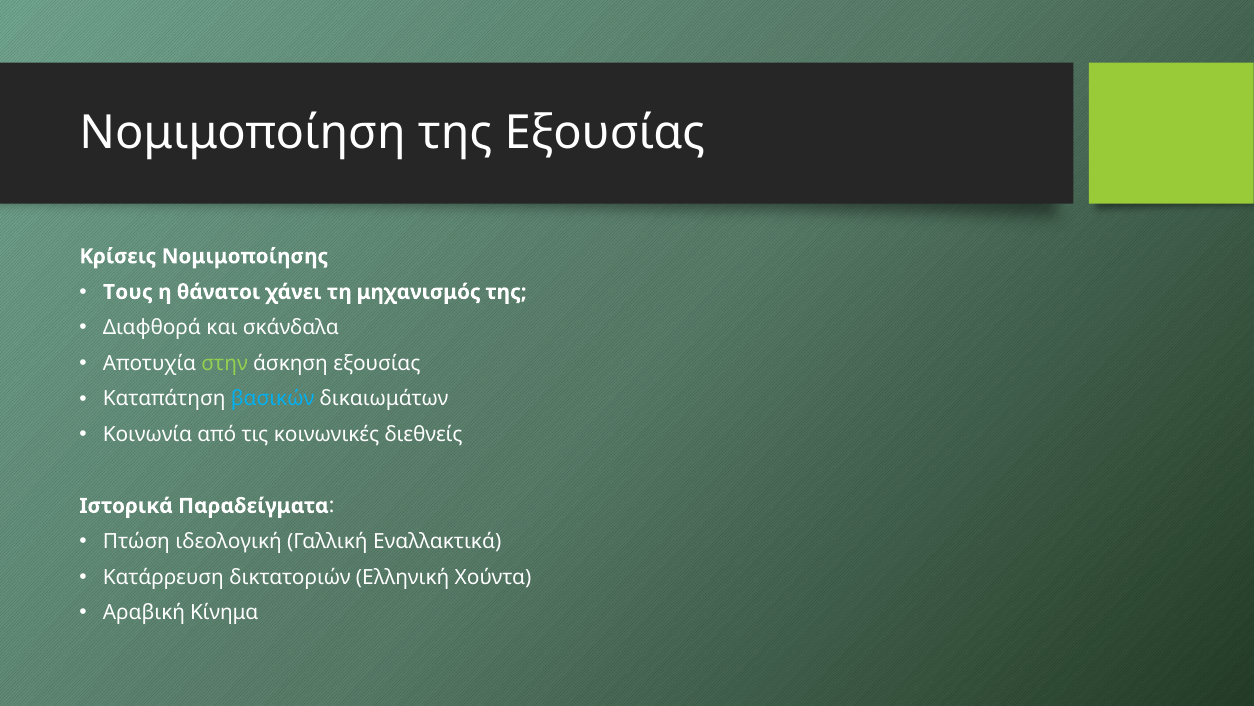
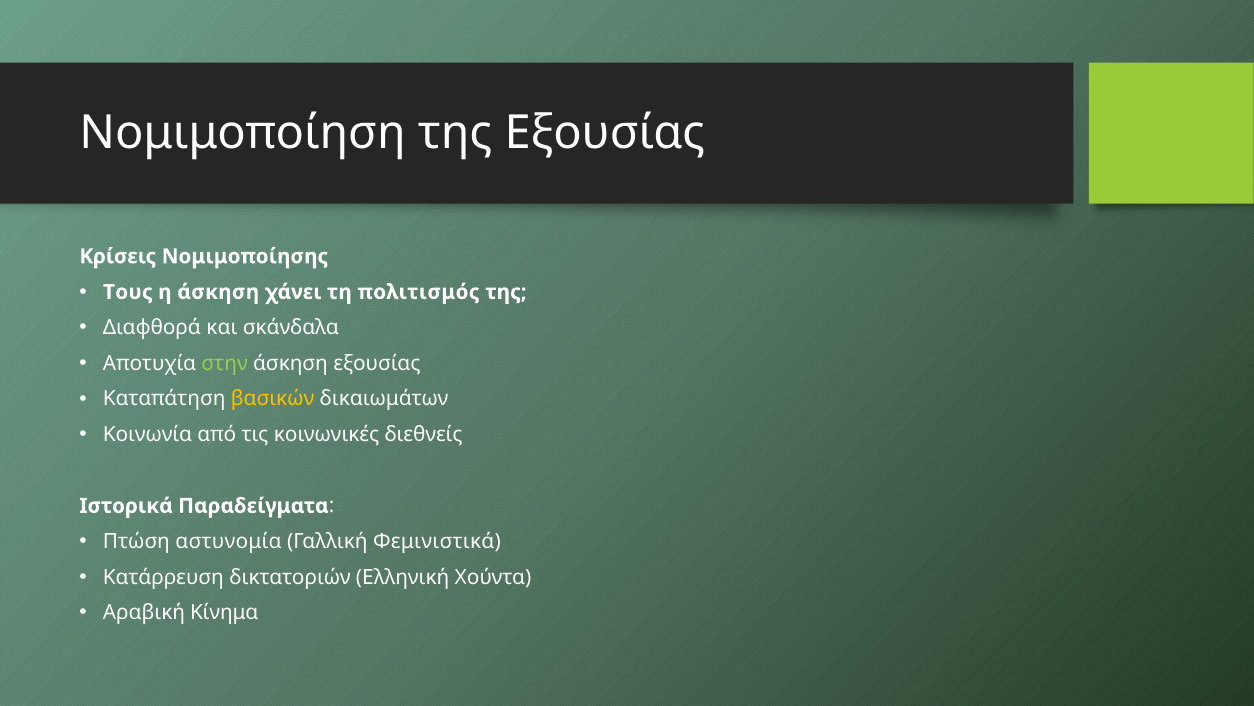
η θάνατοι: θάνατοι -> άσκηση (218, 292)
μηχανισμός: μηχανισμός -> πολιτισμός (418, 292)
βασικών colour: light blue -> yellow (273, 399)
ιδεολογική: ιδεολογική -> αστυνομία (229, 541)
Εναλλακτικά: Εναλλακτικά -> Φεμινιστικά (437, 541)
